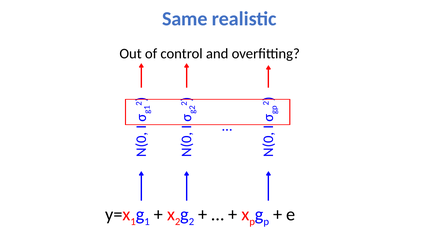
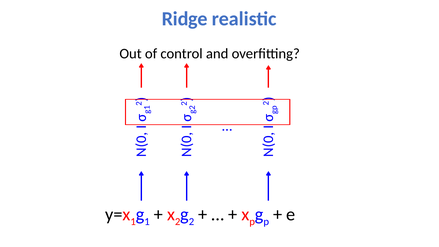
Same: Same -> Ridge (185, 19)
